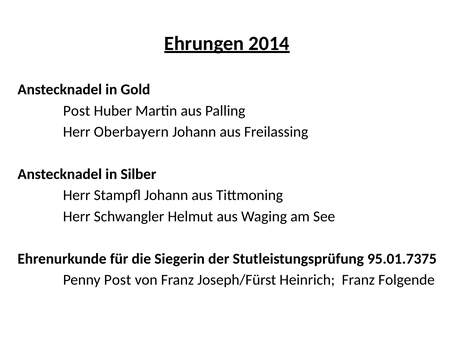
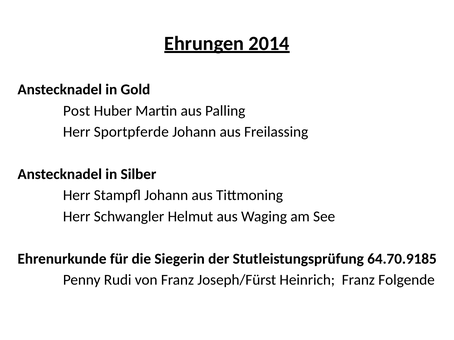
Oberbayern: Oberbayern -> Sportpferde (131, 132)
95.01.7375: 95.01.7375 -> 64.70.9185 (402, 259)
Penny Post: Post -> Rudi (118, 280)
